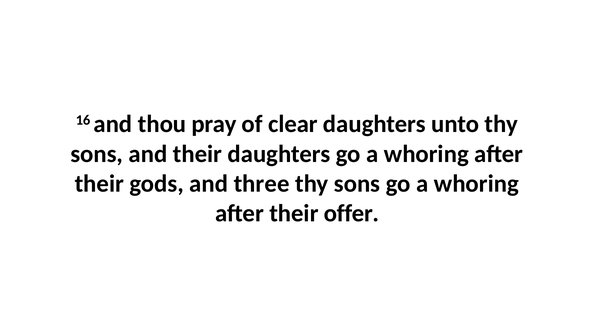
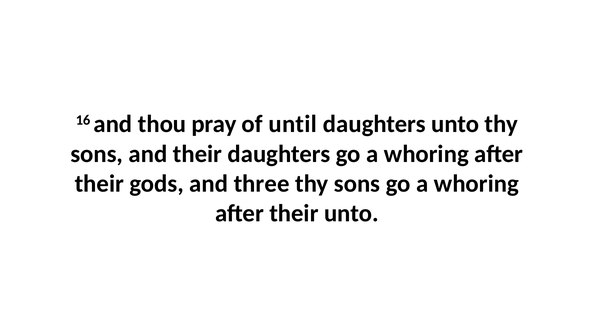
clear: clear -> until (293, 124)
their offer: offer -> unto (351, 213)
